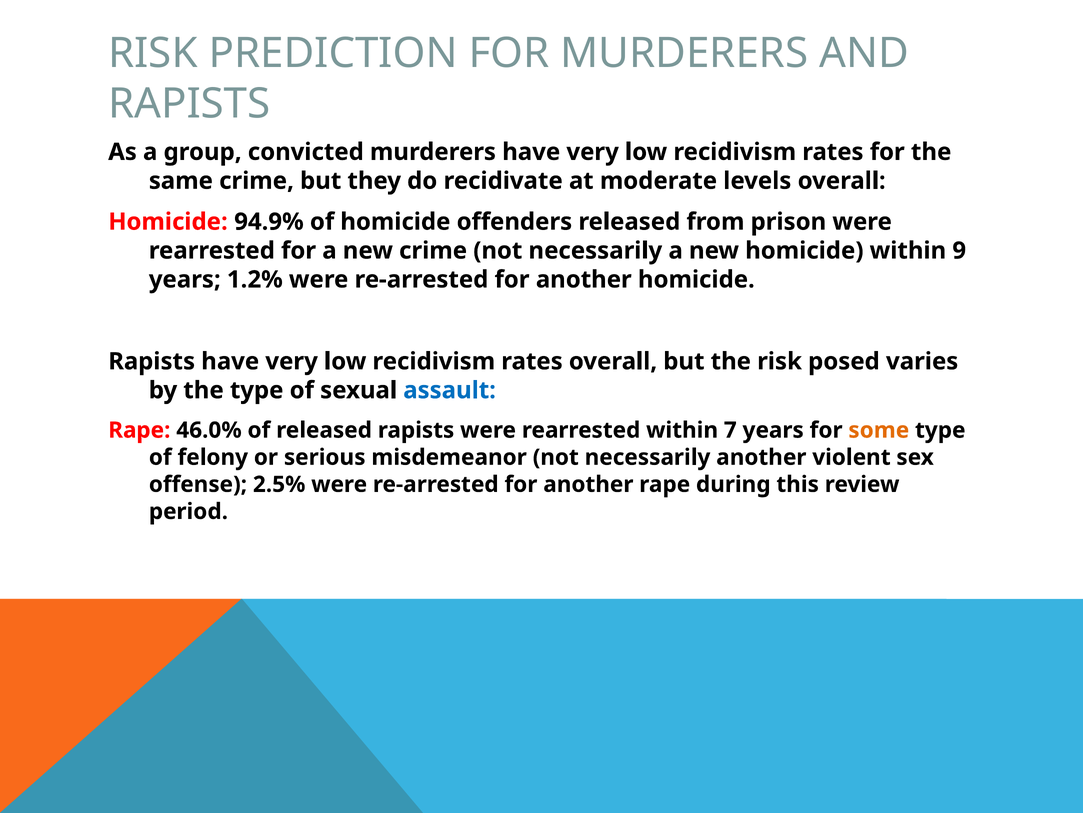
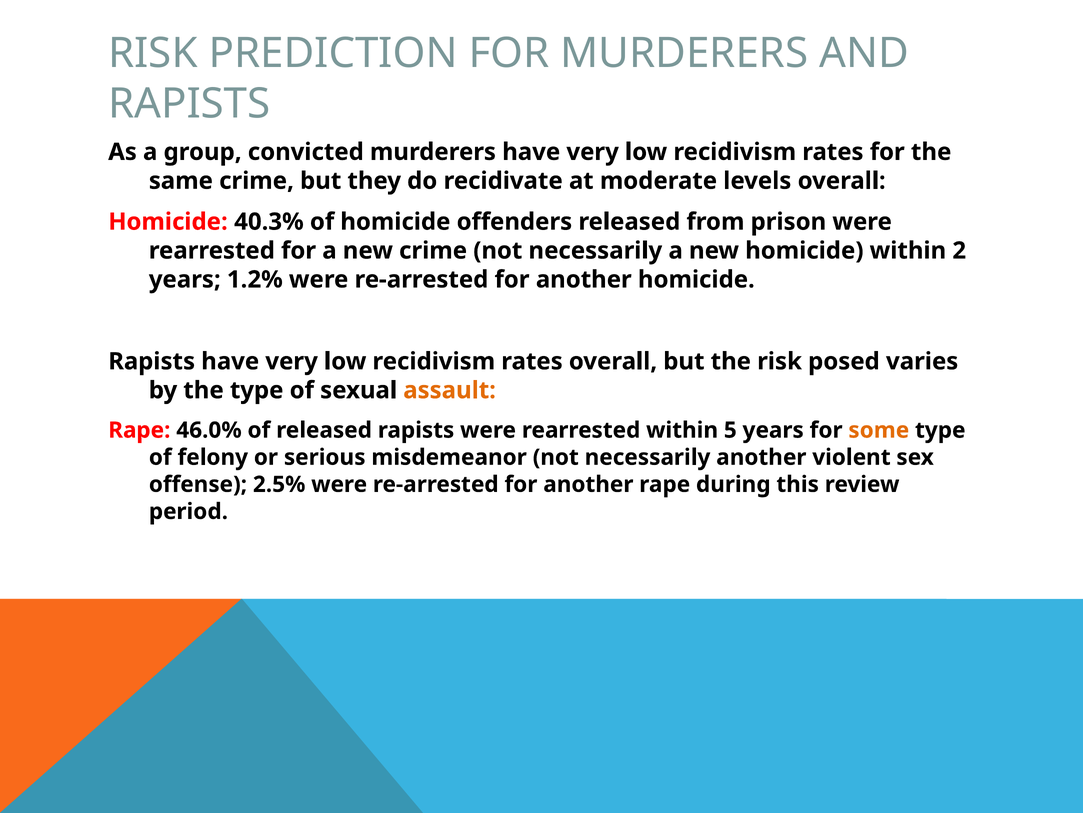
94.9%: 94.9% -> 40.3% (269, 222)
9: 9 -> 2 (959, 250)
assault colour: blue -> orange (450, 390)
7: 7 -> 5 (730, 430)
